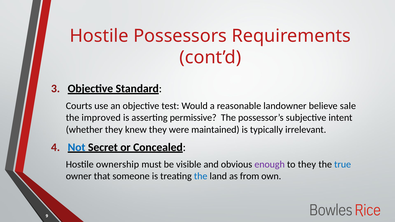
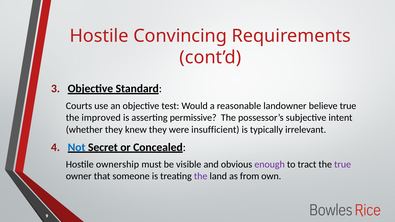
Possessors: Possessors -> Convincing (180, 36)
believe sale: sale -> true (348, 106)
maintained: maintained -> insufficient (215, 130)
to they: they -> tract (307, 165)
true colour: blue -> purple (343, 165)
the colour: blue -> purple (201, 176)
